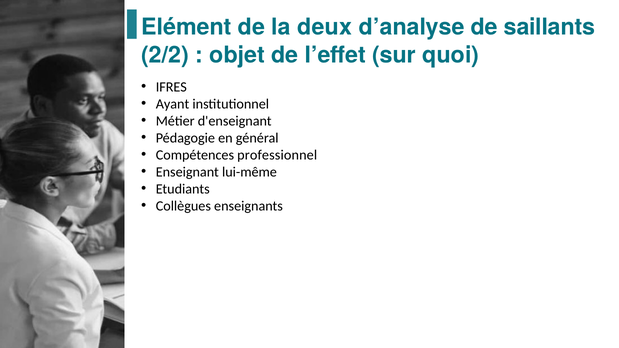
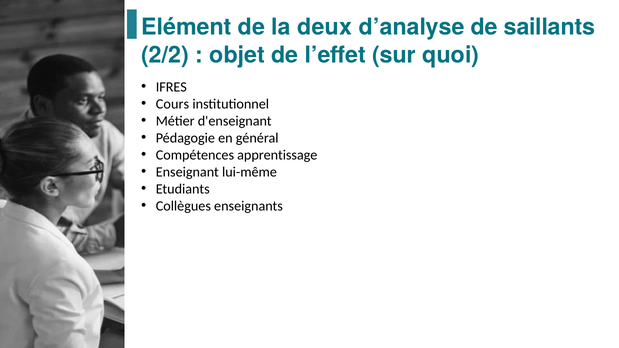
Ayant: Ayant -> Cours (172, 104)
professionnel: professionnel -> apprentissage (277, 155)
